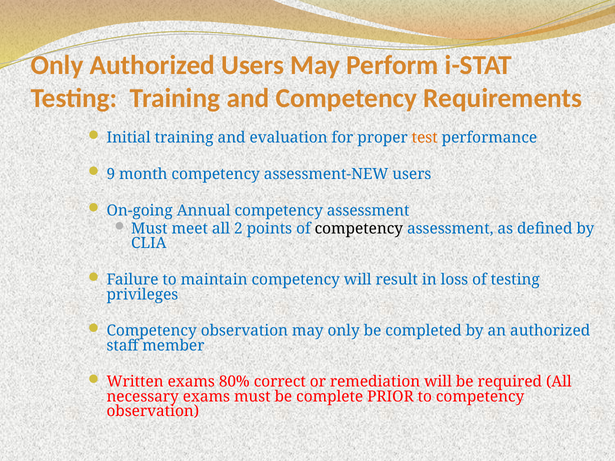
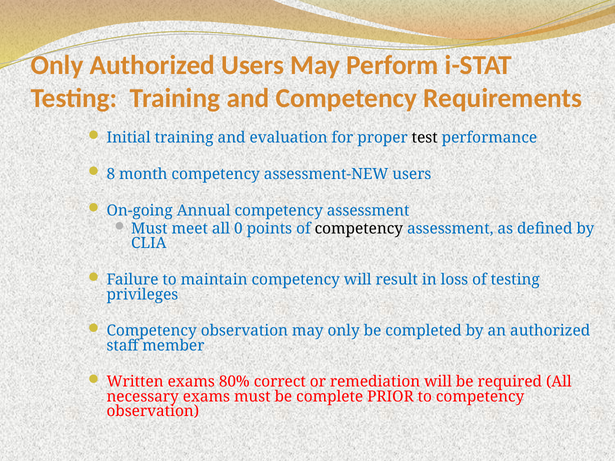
test colour: orange -> black (425, 138)
9: 9 -> 8 (111, 174)
2: 2 -> 0 (238, 229)
